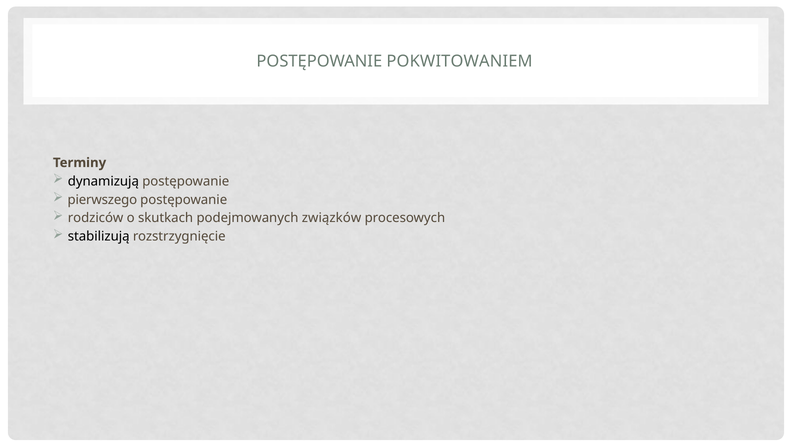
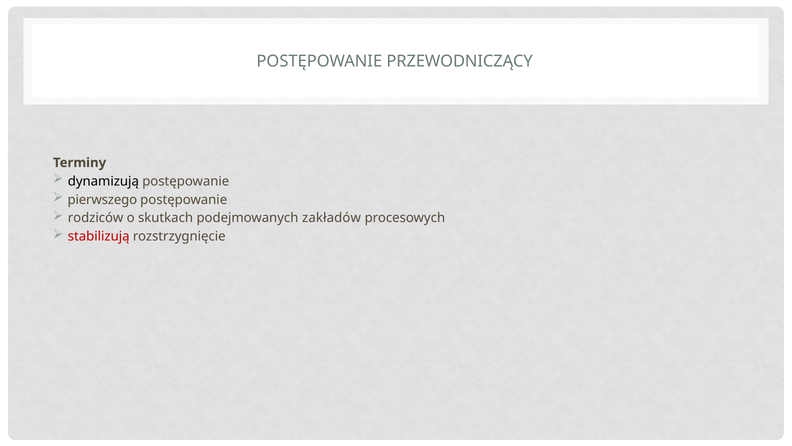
POKWITOWANIEM: POKWITOWANIEM -> PRZEWODNICZĄCY (460, 61)
związków: związków -> zakładów (332, 218)
stabilizują colour: black -> red (99, 236)
